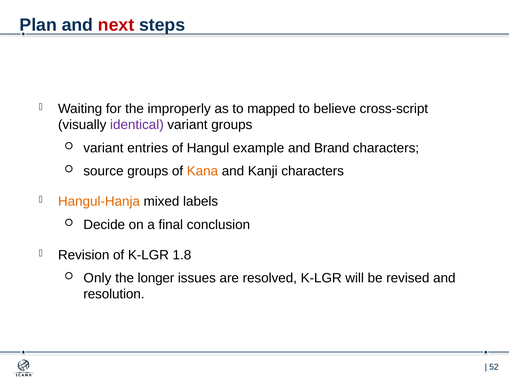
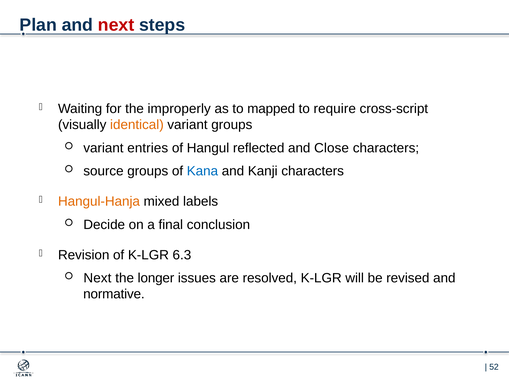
believe: believe -> require (335, 109)
identical colour: purple -> orange (137, 125)
example: example -> reflected (259, 148)
Brand: Brand -> Close (332, 148)
Kana colour: orange -> blue (202, 171)
1.8: 1.8 -> 6.3 (182, 255)
Only: Only -> Next (97, 278)
resolution: resolution -> normative (114, 294)
